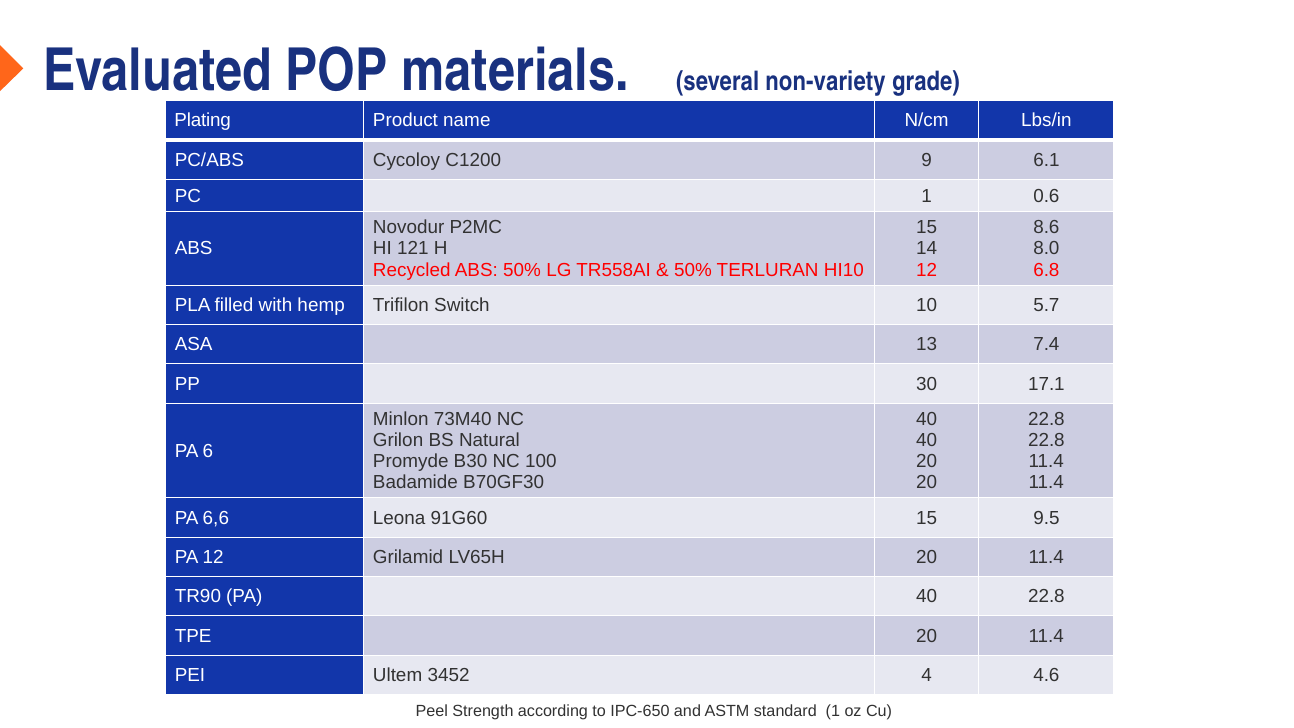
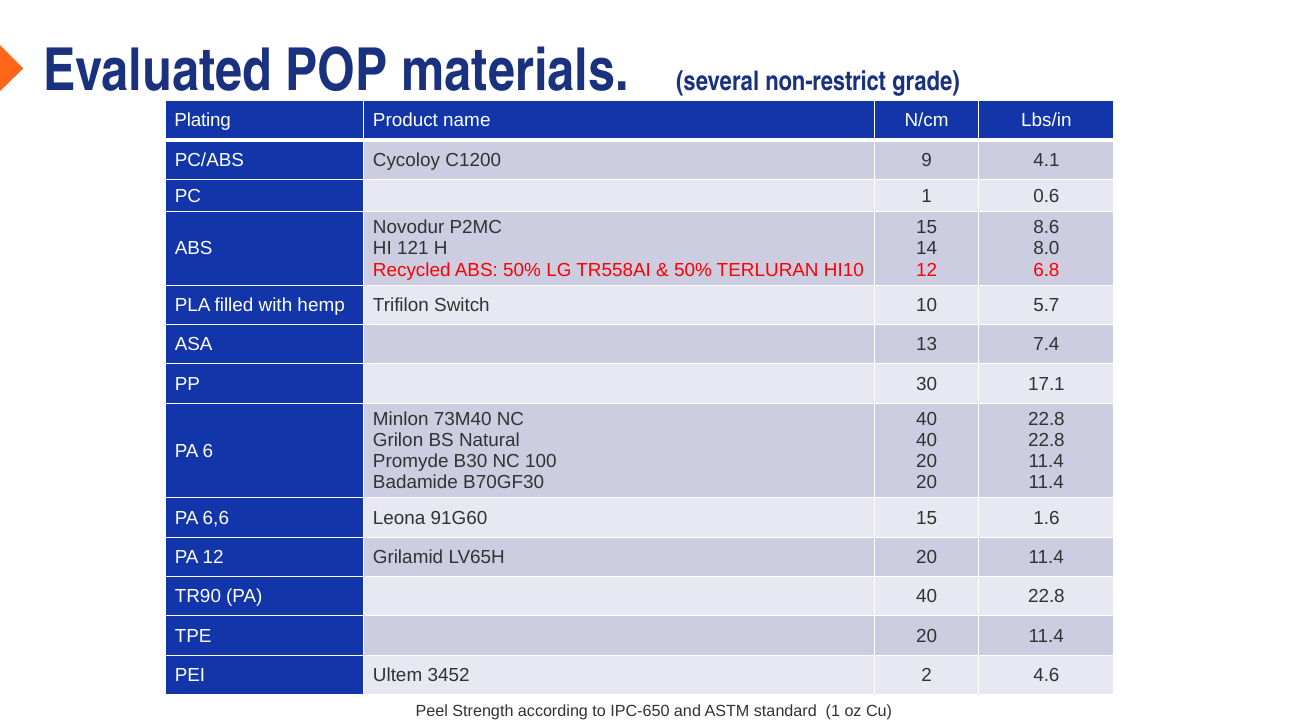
non-variety: non-variety -> non-restrict (826, 81)
6.1: 6.1 -> 4.1 (1046, 160)
9.5: 9.5 -> 1.6 (1046, 518)
4: 4 -> 2 (927, 675)
